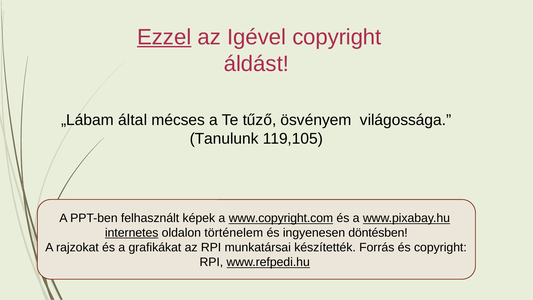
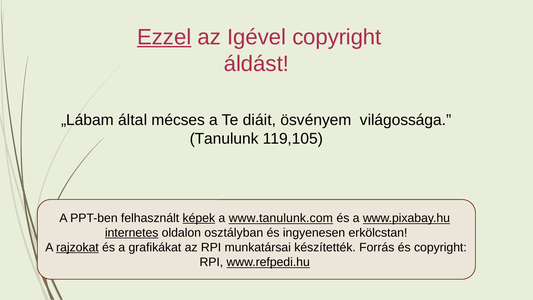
tűző: tűző -> diáit (259, 120)
képek underline: none -> present (199, 218)
www.copyright.com: www.copyright.com -> www.tanulunk.com (281, 218)
történelem: történelem -> osztályban (234, 233)
döntésben: döntésben -> erkölcstan (378, 233)
rajzokat underline: none -> present (77, 247)
